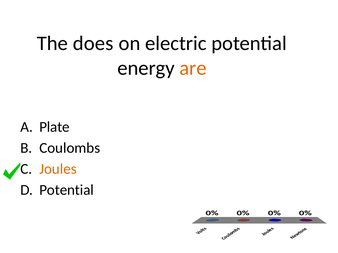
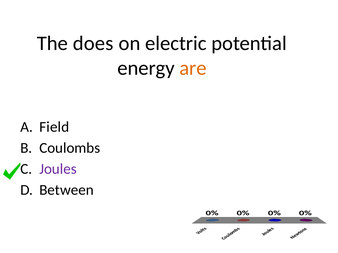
Plate: Plate -> Field (54, 127)
Joules colour: orange -> purple (58, 169)
Potential: Potential -> Between (67, 190)
